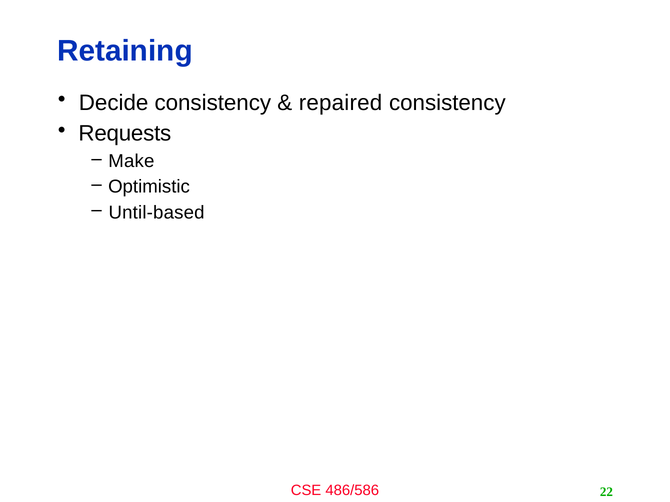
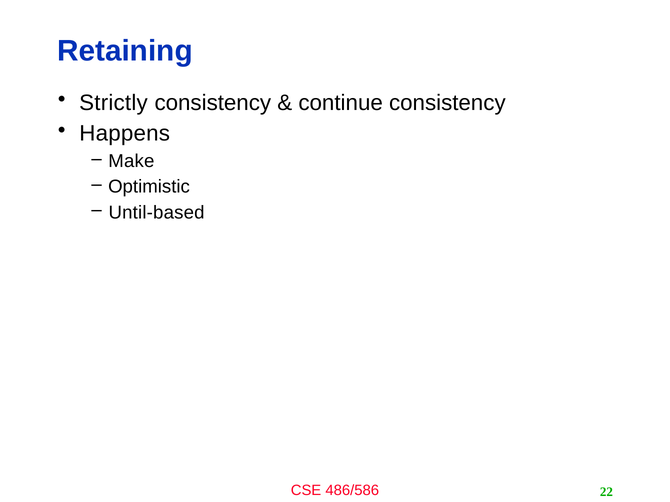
Decide: Decide -> Strictly (113, 103)
repaired: repaired -> continue (341, 103)
Requests: Requests -> Happens (125, 134)
